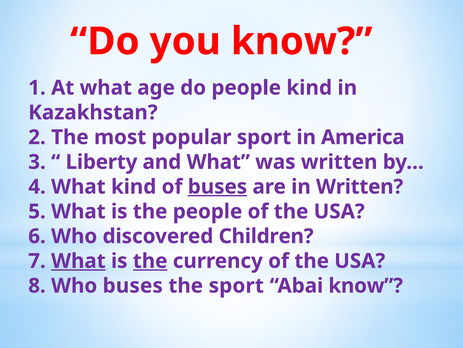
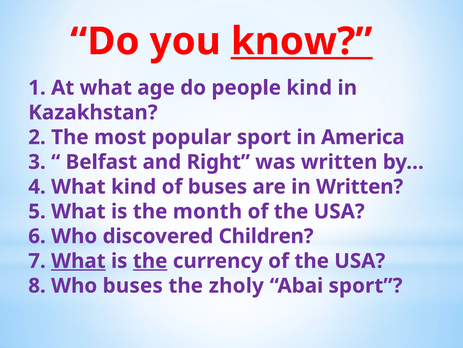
know underline: none -> present (302, 41)
Liberty: Liberty -> Belfast (101, 162)
and What: What -> Right (218, 162)
buses underline: present -> none (217, 186)
the people: people -> month (207, 211)
the sport: sport -> zholy (236, 285)
Abai know: know -> sport (366, 285)
